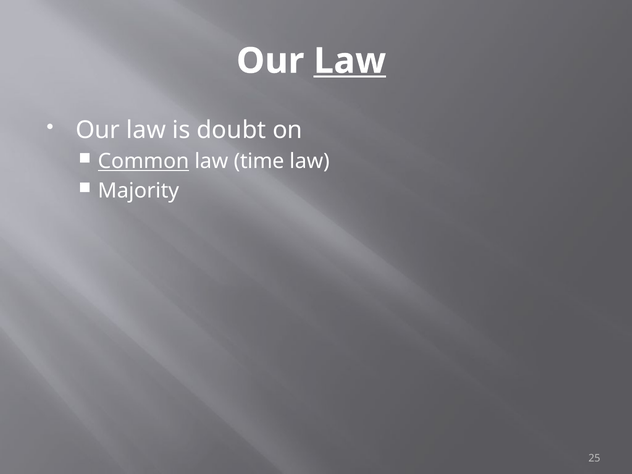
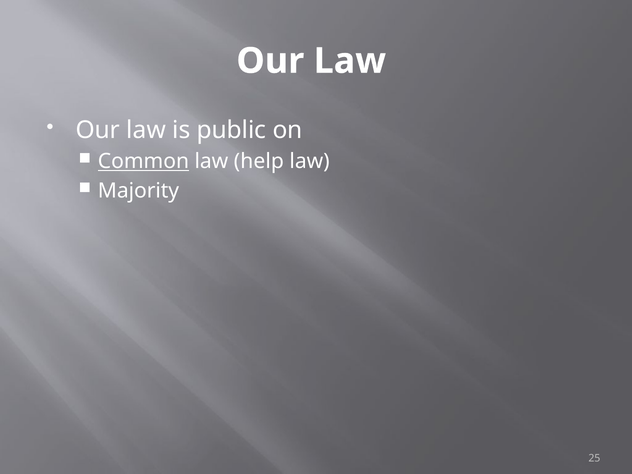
Law underline: present -> none (350, 61)
doubt: doubt -> public (231, 130)
time: time -> help (259, 162)
